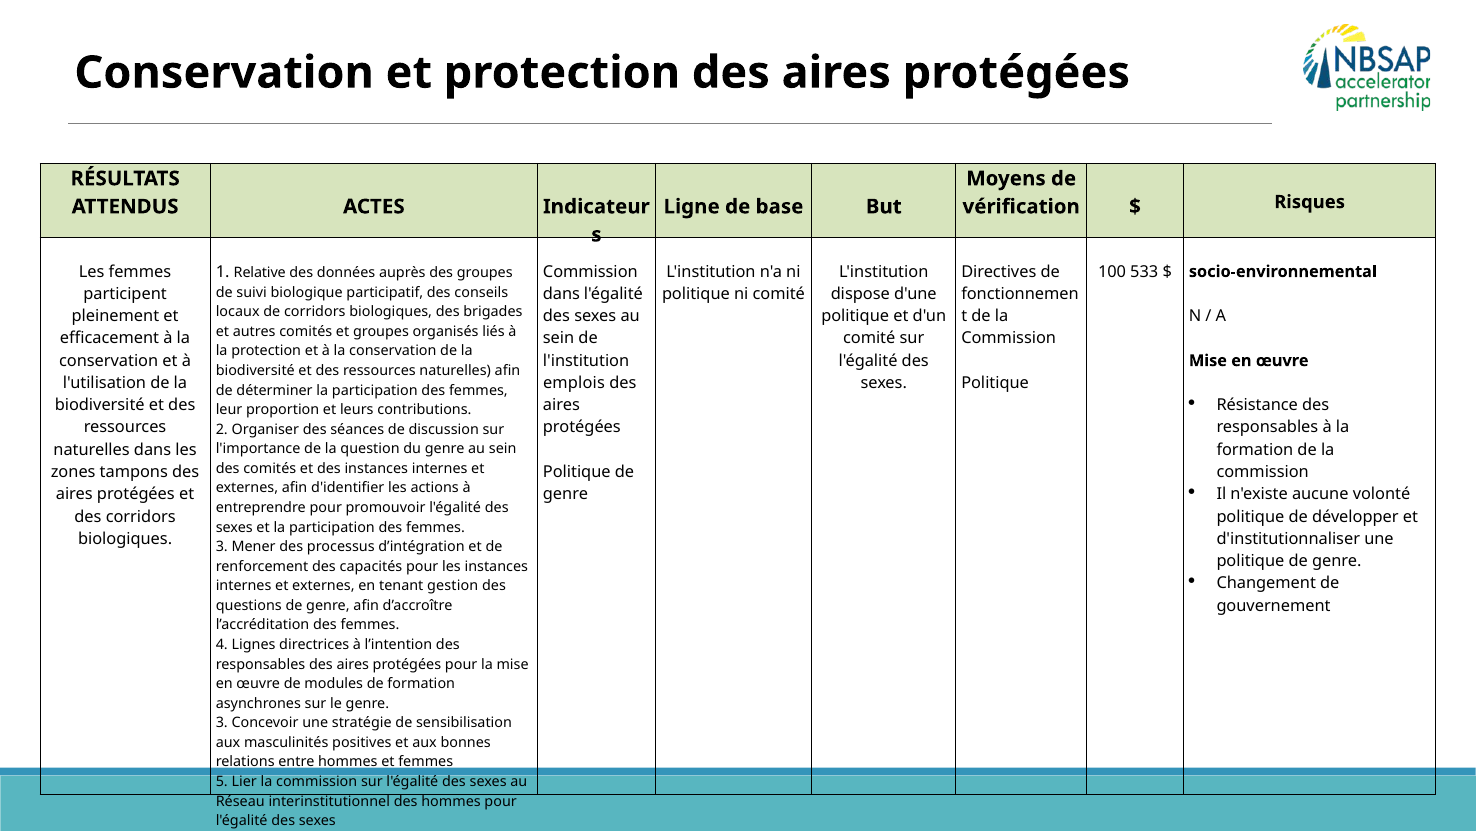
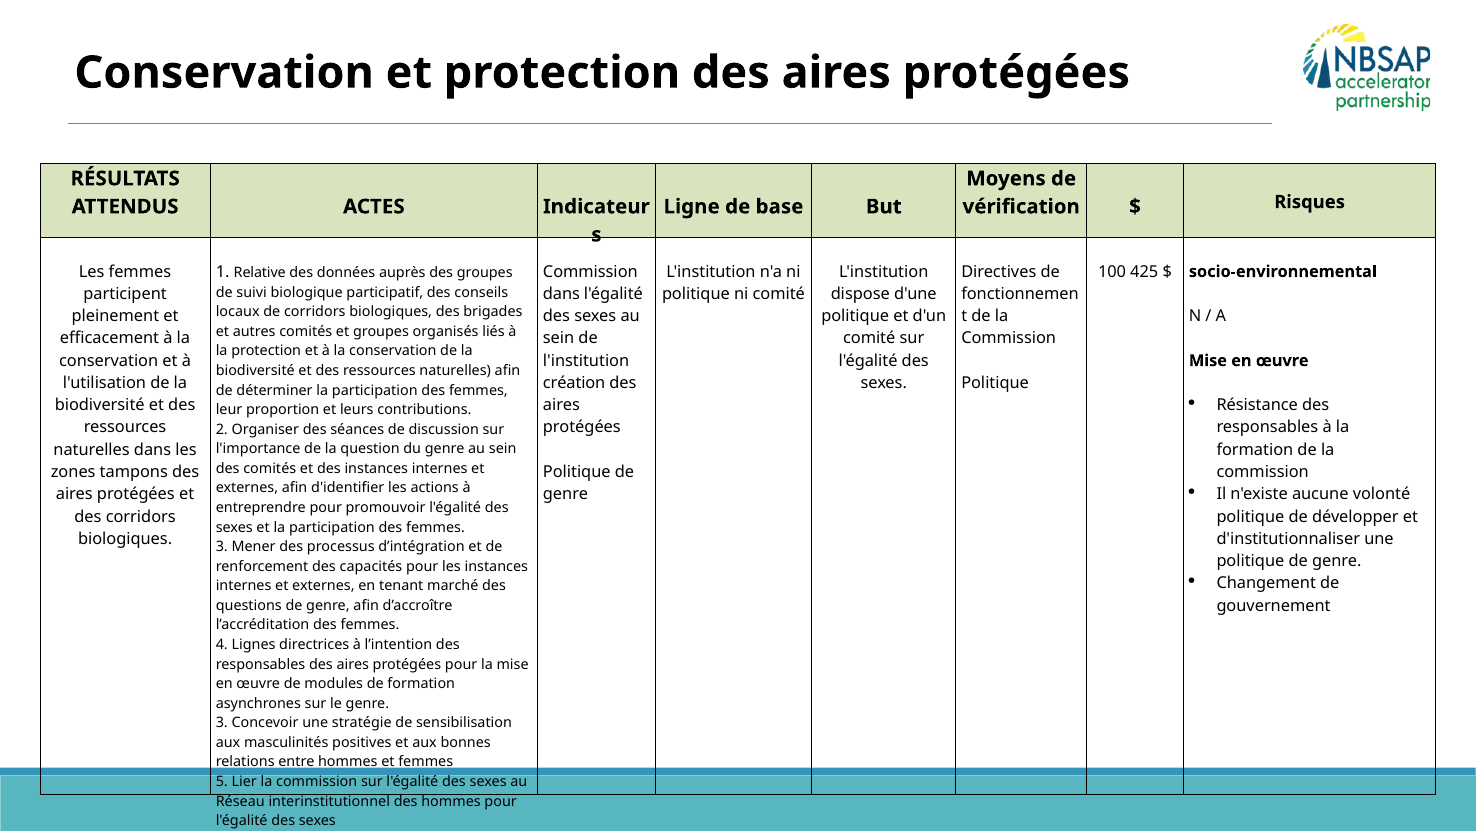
533: 533 -> 425 (1144, 271)
emplois: emplois -> création (574, 383)
gestion: gestion -> marché (453, 585)
